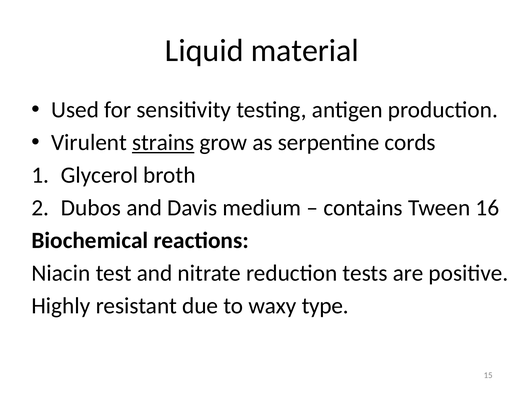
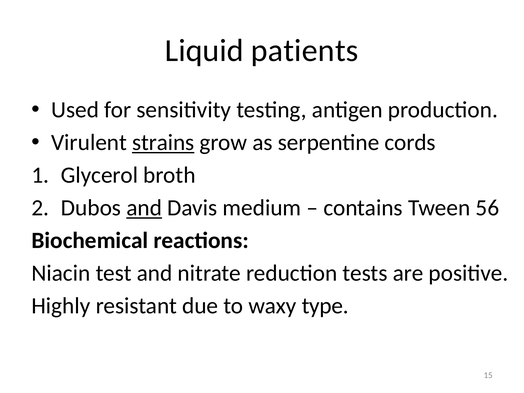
material: material -> patients (305, 51)
and underline: none -> present (144, 208)
16: 16 -> 56 (487, 208)
